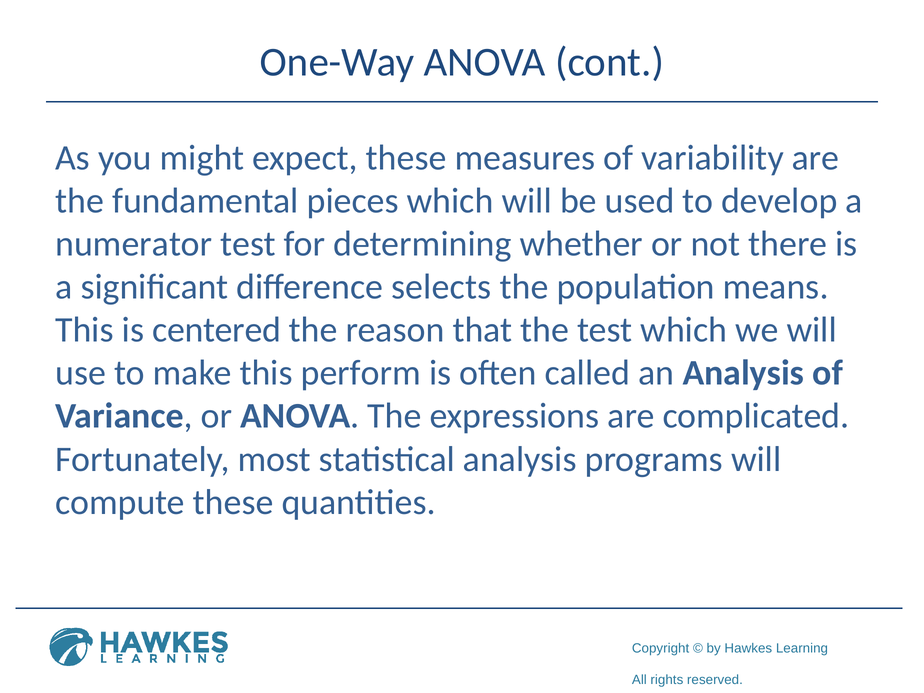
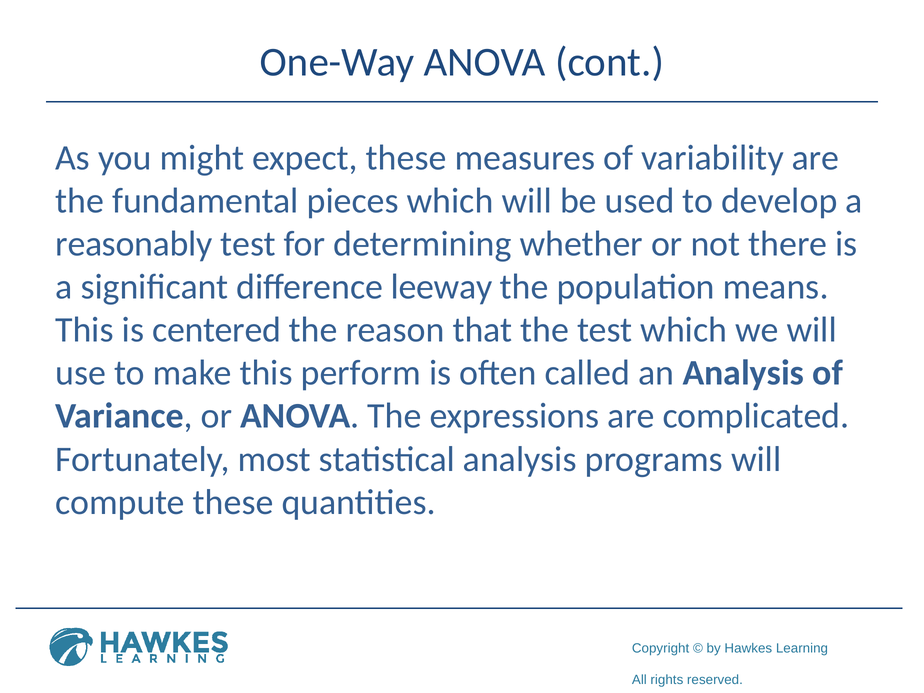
numerator: numerator -> reasonably (134, 244)
selects: selects -> leeway (442, 287)
